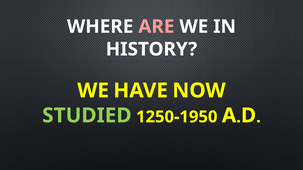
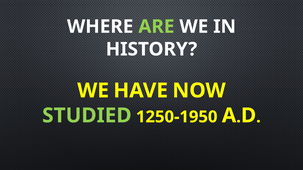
ARE colour: pink -> light green (156, 27)
